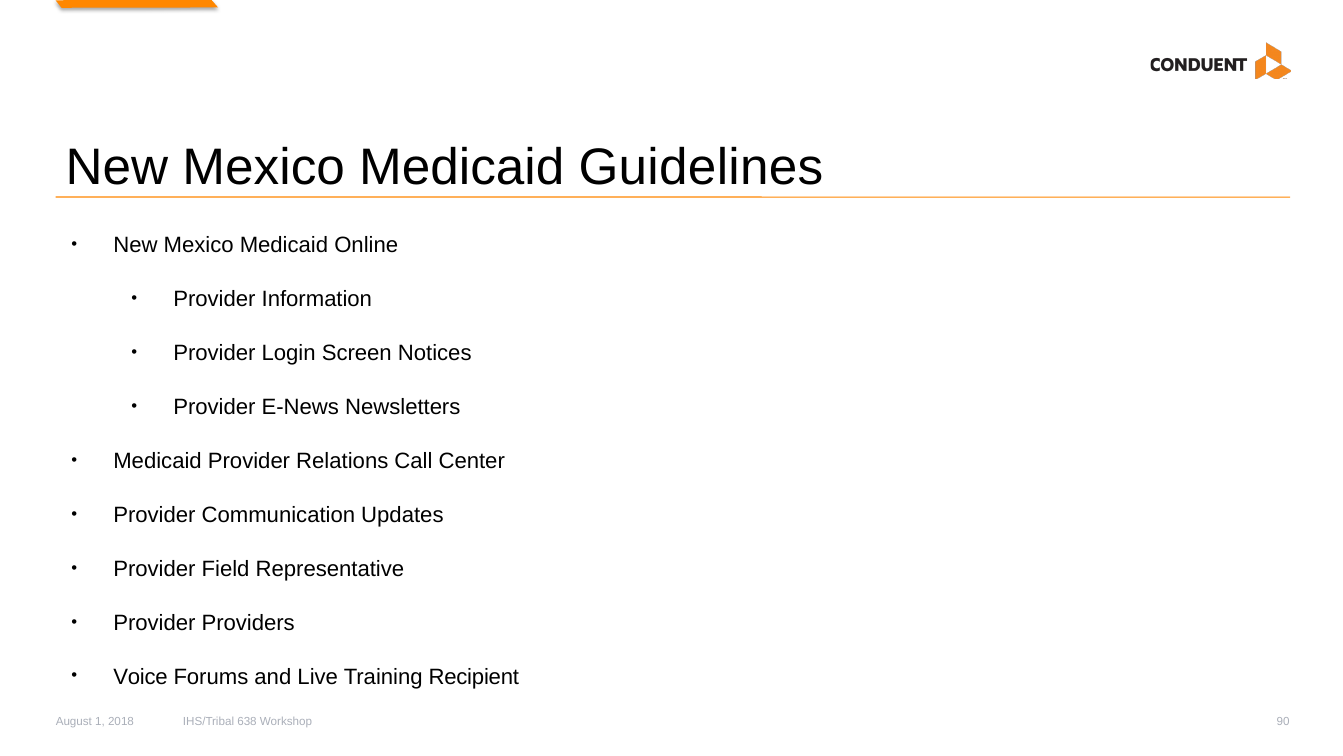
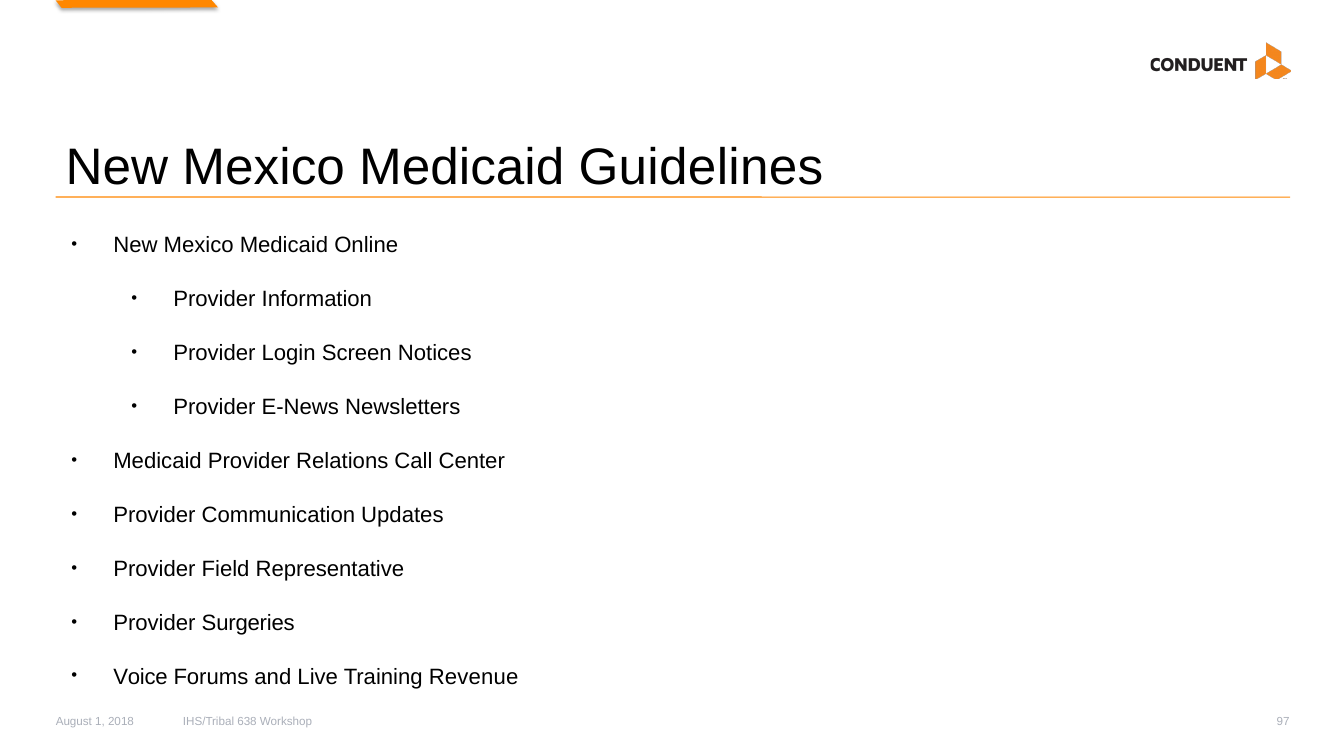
Providers: Providers -> Surgeries (248, 622)
Recipient: Recipient -> Revenue (474, 676)
90: 90 -> 97 (1283, 721)
